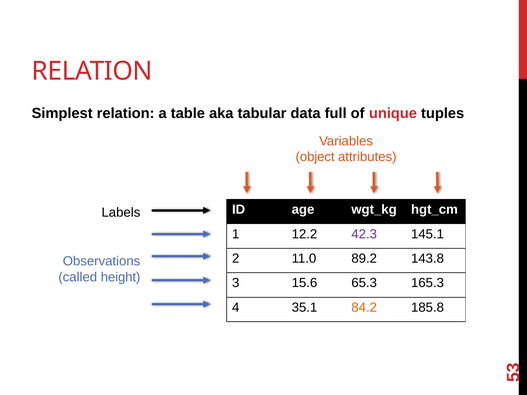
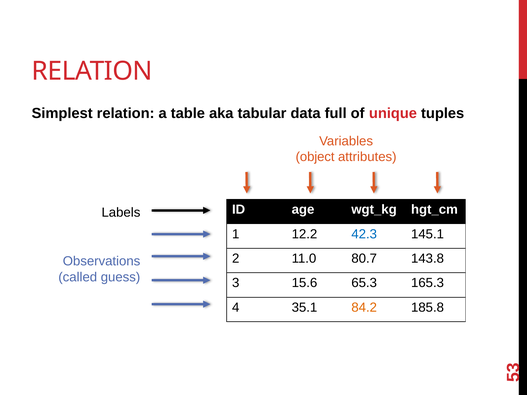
42.3 colour: purple -> blue (364, 234)
89.2: 89.2 -> 80.7 (364, 259)
height: height -> guess (121, 277)
